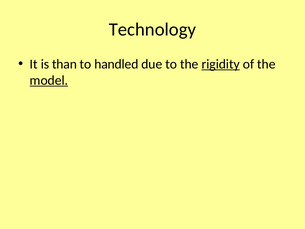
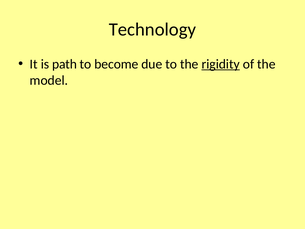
than: than -> path (65, 64)
handled: handled -> become (116, 64)
model underline: present -> none (49, 80)
